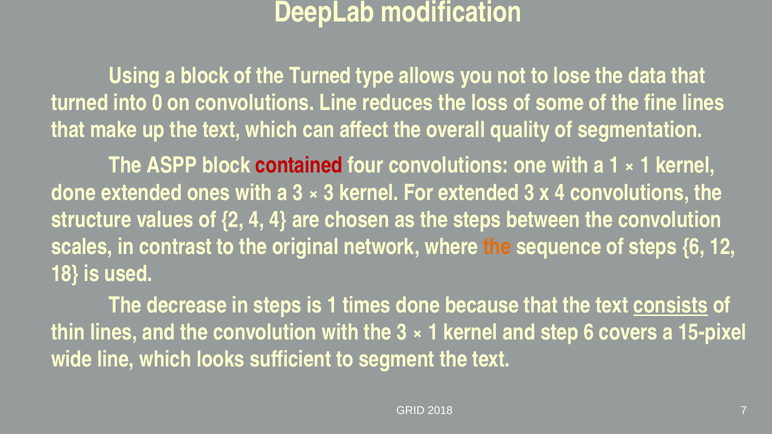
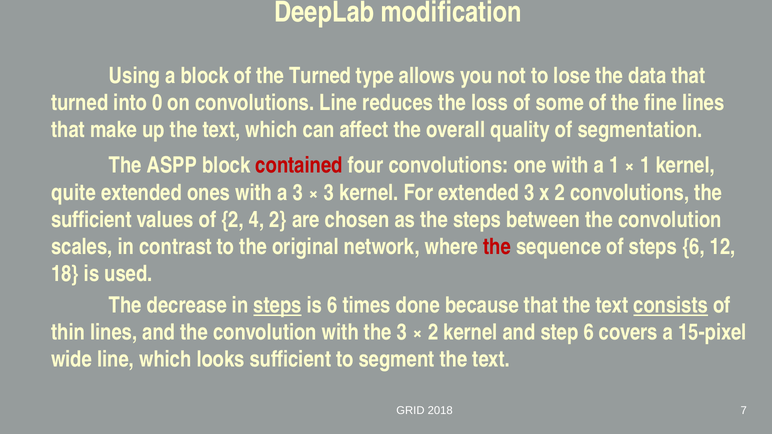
done: done -> quite (74, 193)
x 4: 4 -> 2 (560, 193)
structure: structure -> sufficient (91, 220)
4 4: 4 -> 2 (278, 220)
the colour: orange -> red (497, 247)
steps underline: none -> present (278, 306)
is 1: 1 -> 6 (332, 306)
1: 1 -> 2 (433, 333)
